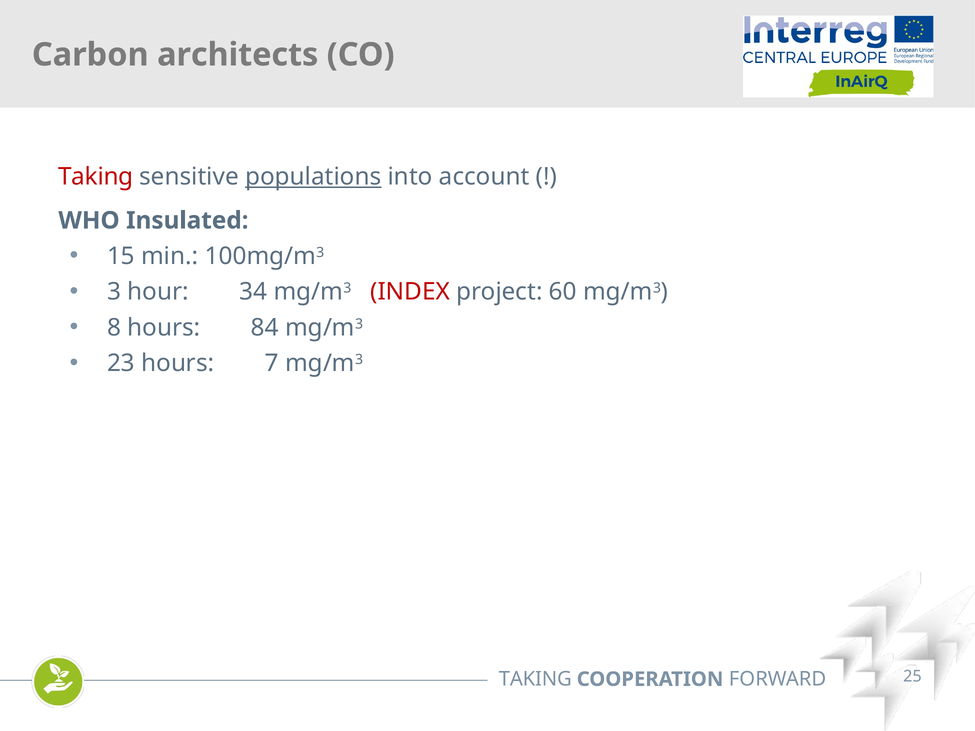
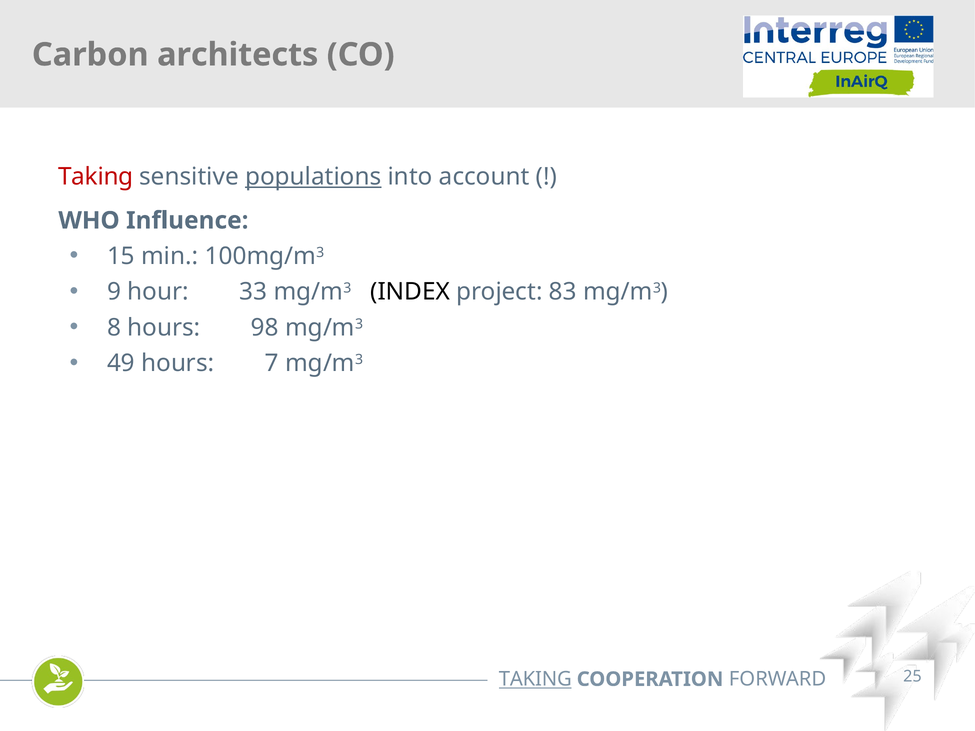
Insulated: Insulated -> Influence (187, 221)
3: 3 -> 9 (114, 292)
34: 34 -> 33 (253, 292)
INDEX colour: red -> black (410, 292)
60: 60 -> 83 (563, 292)
84: 84 -> 98 (265, 328)
23: 23 -> 49 (121, 364)
TAKING underline: none -> present (535, 679)
